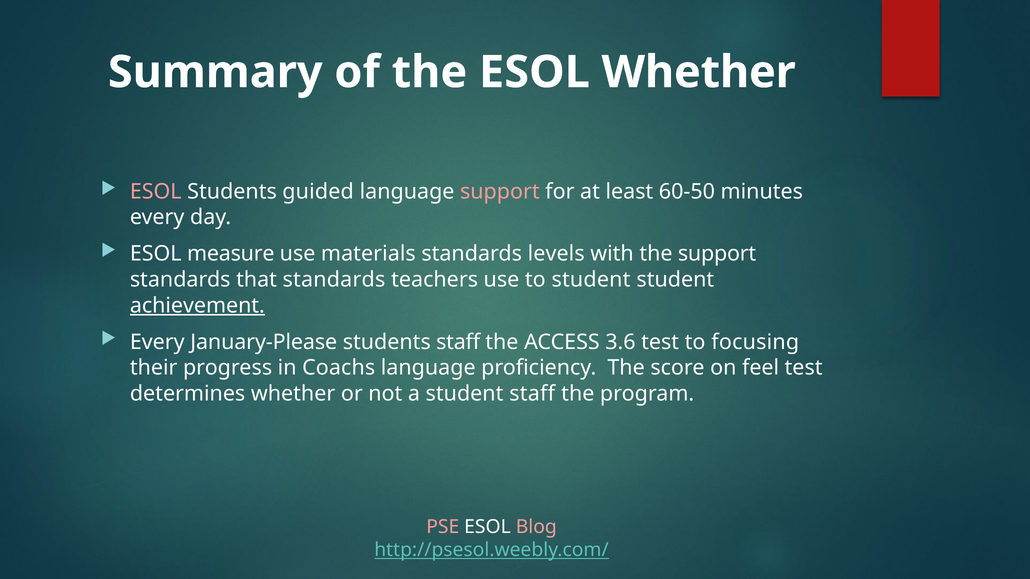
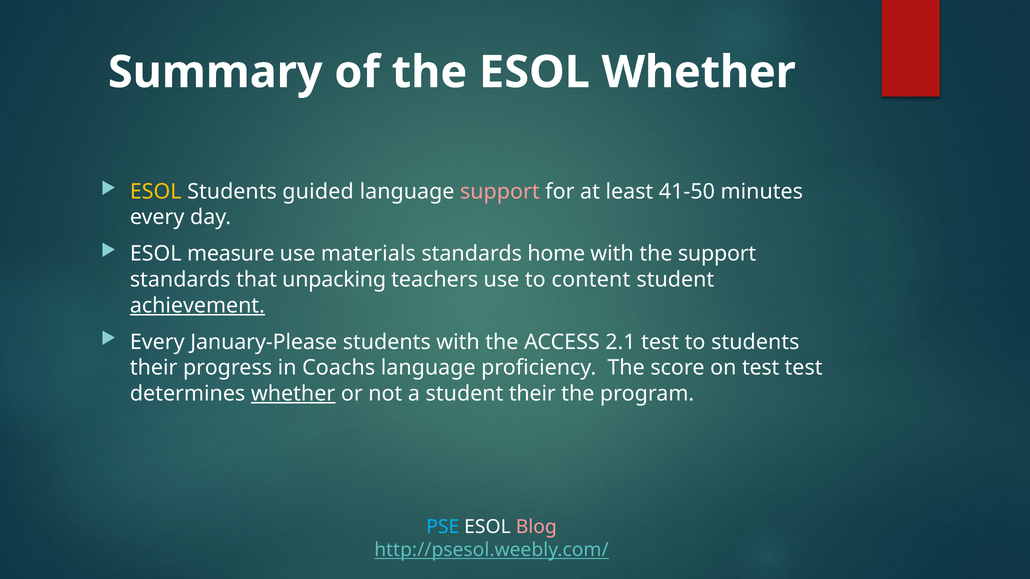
ESOL colour: pink -> yellow (156, 192)
60-50: 60-50 -> 41-50 (687, 192)
levels: levels -> home (556, 254)
that standards: standards -> unpacking (334, 280)
to student: student -> content (591, 280)
students staff: staff -> with (458, 342)
3.6: 3.6 -> 2.1 (620, 342)
to focusing: focusing -> students (755, 342)
on feel: feel -> test (761, 368)
whether underline: none -> present (293, 394)
student staff: staff -> their (532, 394)
PSE colour: pink -> light blue (443, 527)
